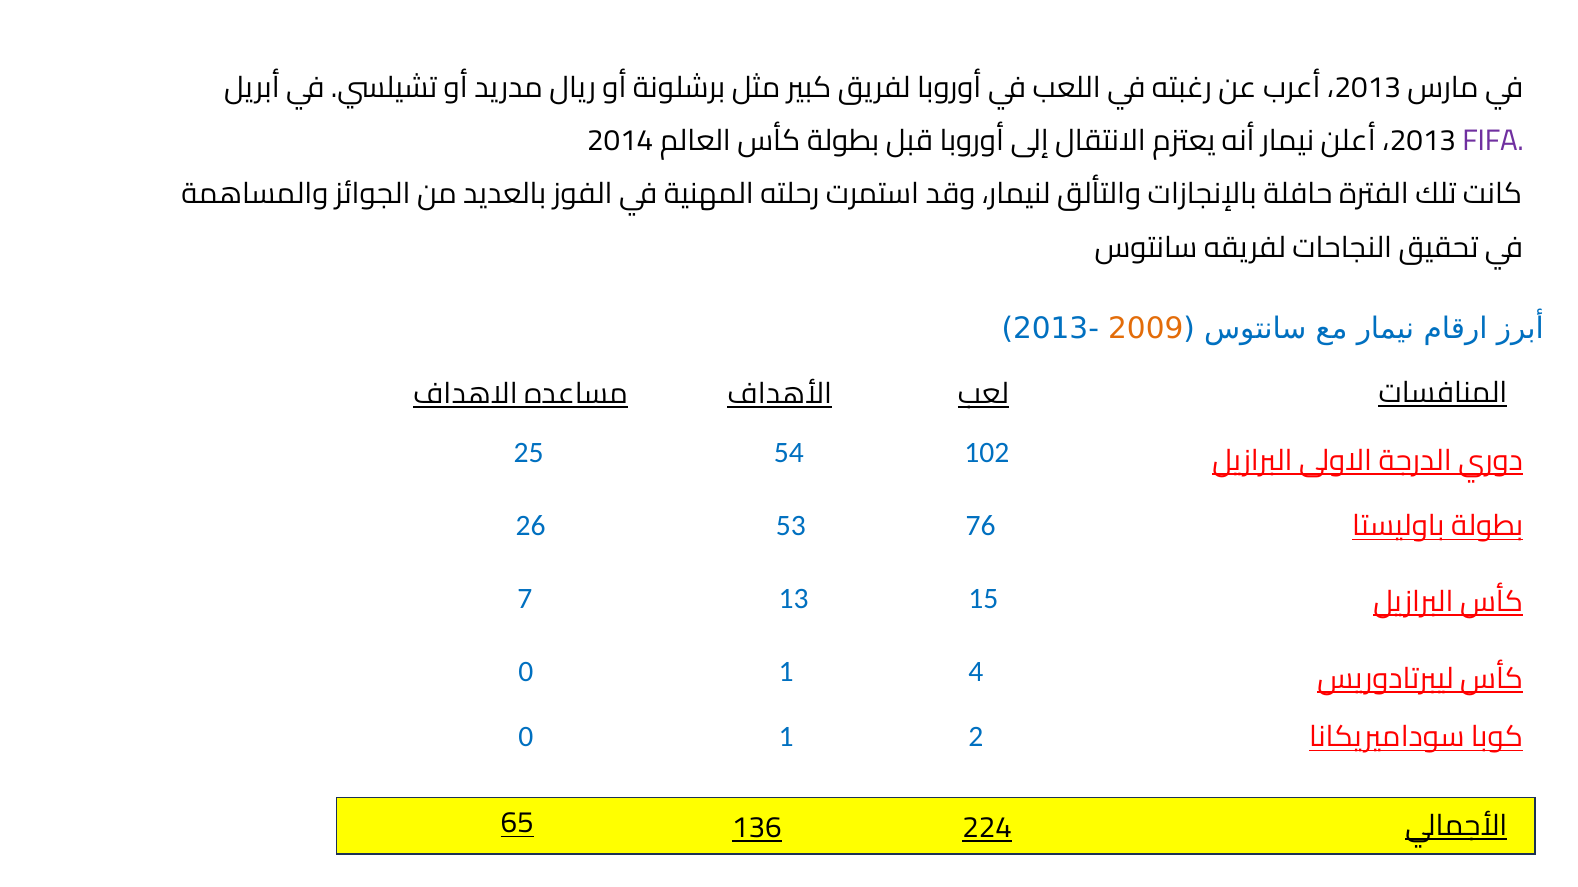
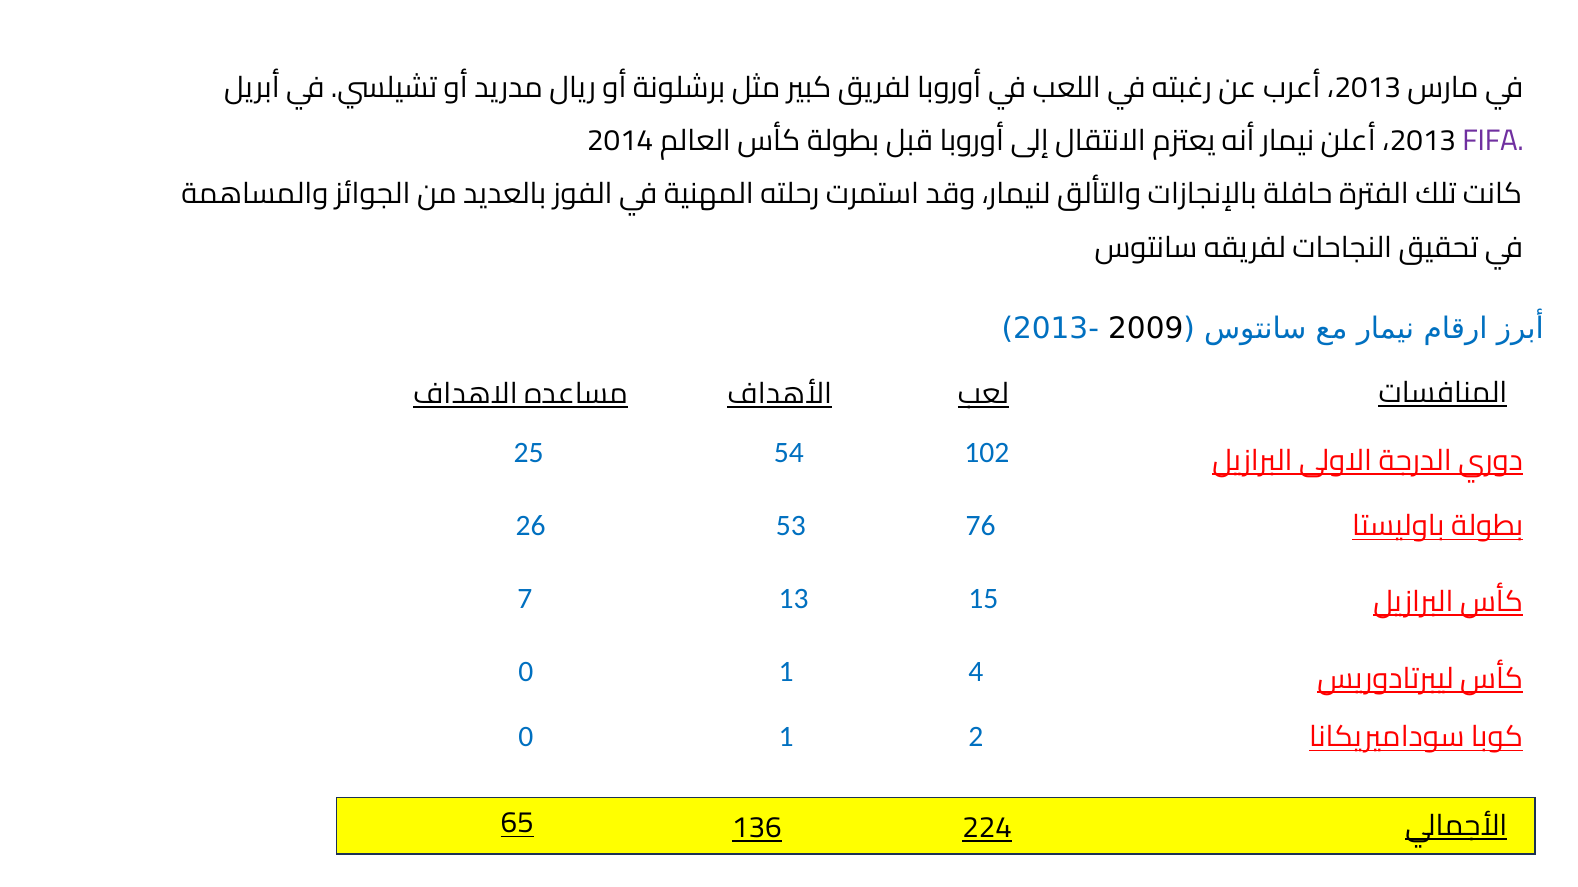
2009 colour: orange -> black (1146, 329)
